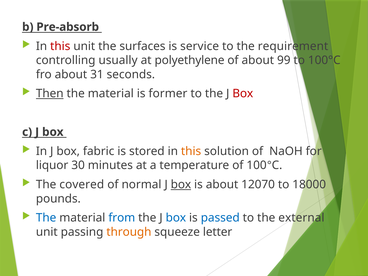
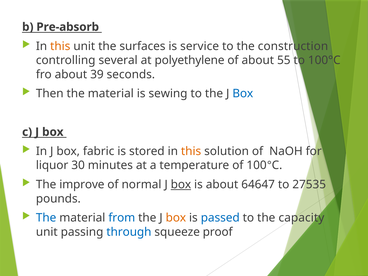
this colour: red -> orange (60, 46)
requirement: requirement -> construction (293, 46)
usually: usually -> several (118, 60)
99: 99 -> 55 (284, 60)
31: 31 -> 39 (97, 74)
Then underline: present -> none (50, 94)
former: former -> sewing (168, 94)
Box colour: red -> blue (243, 94)
covered: covered -> improve (82, 185)
12070: 12070 -> 64647 (258, 185)
18000: 18000 -> 27535 (309, 185)
box colour: blue -> orange (176, 218)
external: external -> capacity (301, 218)
through colour: orange -> blue (129, 232)
letter: letter -> proof (218, 232)
